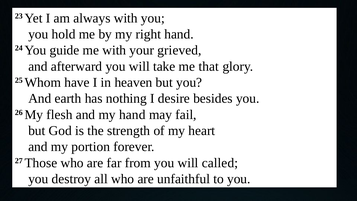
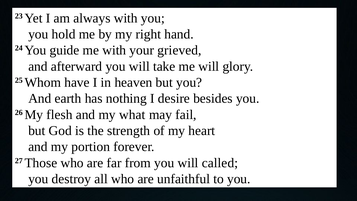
me that: that -> will (209, 66)
my hand: hand -> what (132, 115)
